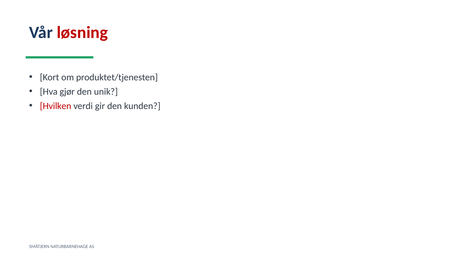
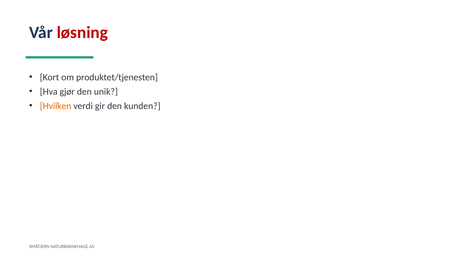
Hvilken colour: red -> orange (56, 106)
